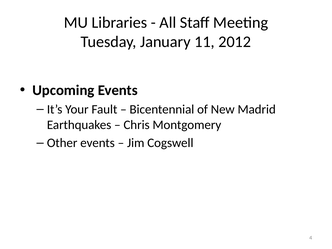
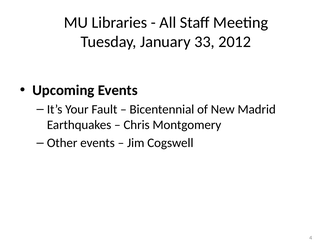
11: 11 -> 33 (205, 42)
